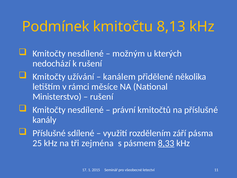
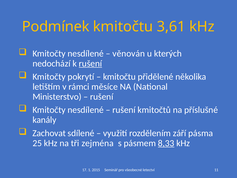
8,13: 8,13 -> 3,61 (171, 27)
možným: možným -> věnován (129, 53)
rušení underline: none -> present (90, 63)
užívání: užívání -> pokrytí (81, 77)
kanálem: kanálem -> kmitočtu (119, 77)
právní: právní -> rušení (124, 110)
Příslušné: Příslušné -> Zachovat (49, 133)
